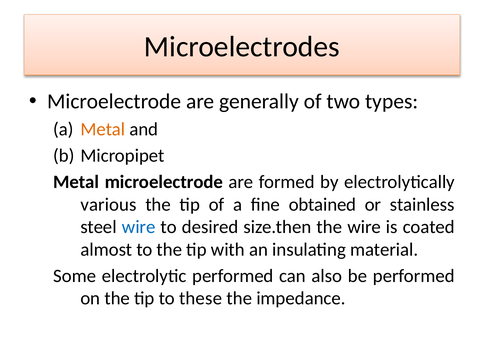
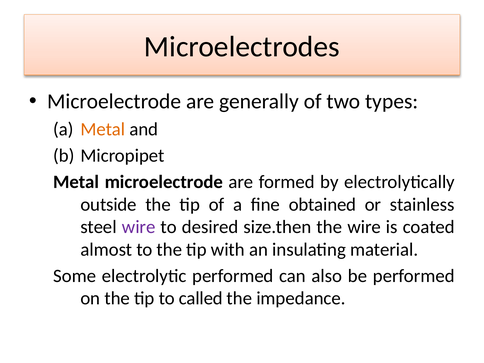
various: various -> outside (109, 204)
wire colour: blue -> purple (139, 227)
these: these -> called (201, 298)
